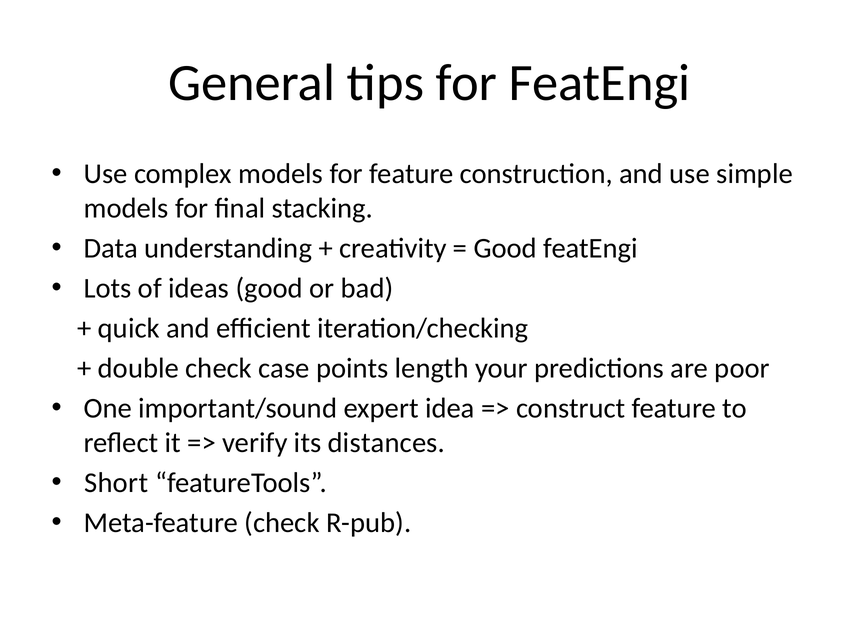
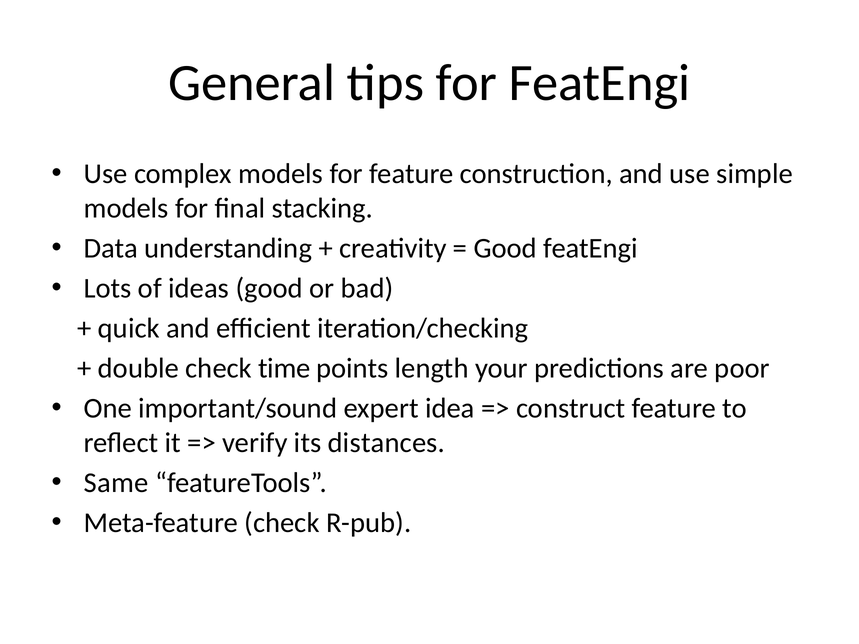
case: case -> time (284, 368)
Short: Short -> Same (116, 483)
